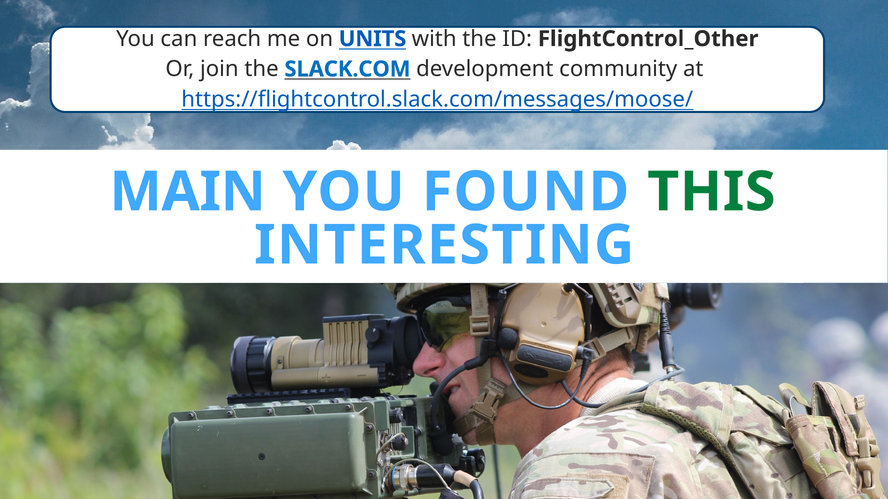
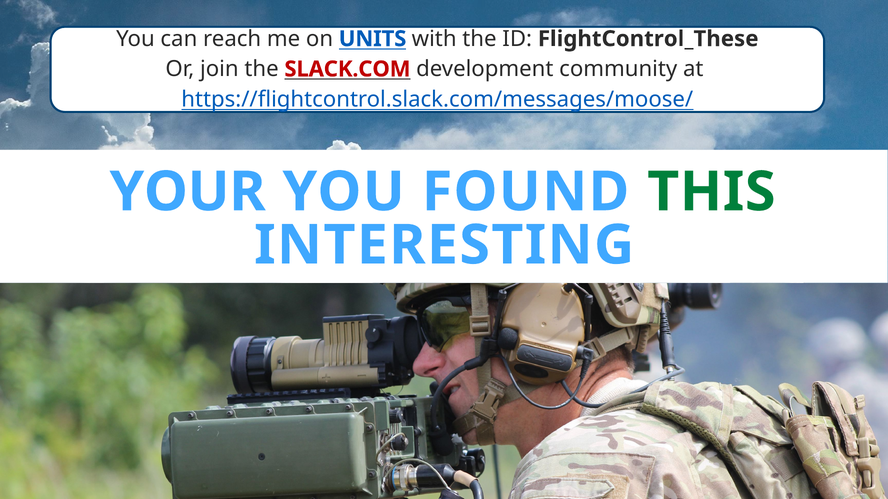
FlightControl_Other: FlightControl_Other -> FlightControl_These (648, 39)
SLACK.COM colour: blue -> red (347, 69)
MAIN: MAIN -> YOUR (188, 192)
